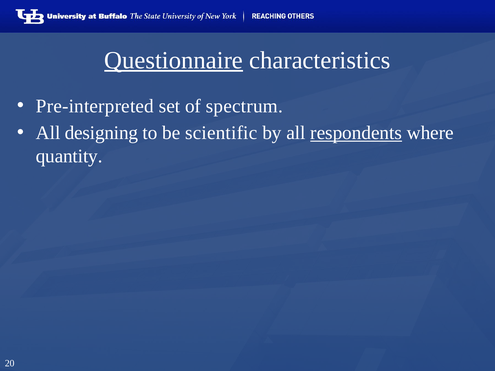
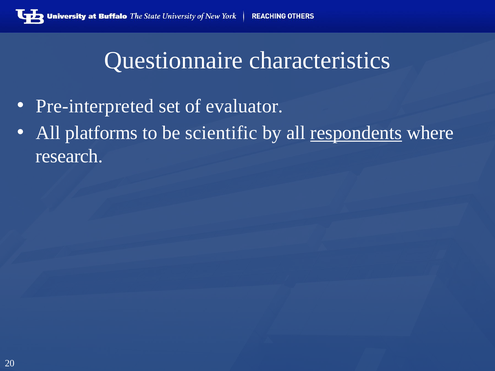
Questionnaire underline: present -> none (174, 60)
spectrum: spectrum -> evaluator (244, 106)
designing: designing -> platforms (101, 133)
quantity: quantity -> research (69, 156)
